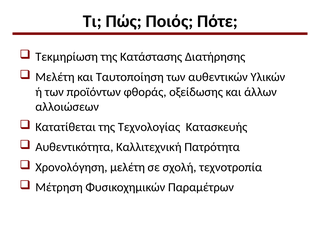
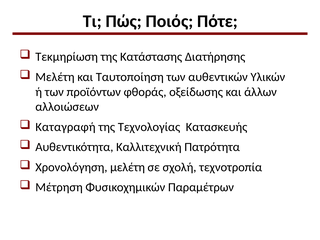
Κατατίθεται: Κατατίθεται -> Καταγραφή (65, 127)
